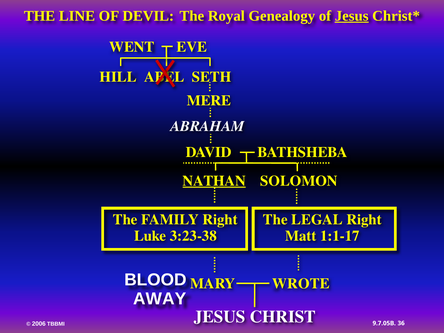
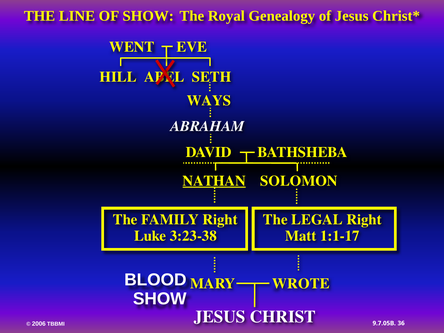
OF DEVIL: DEVIL -> SHOW (148, 16)
Jesus underline: present -> none (352, 16)
MERE: MERE -> WAYS (209, 100)
AWAY: AWAY -> SHOW (160, 299)
